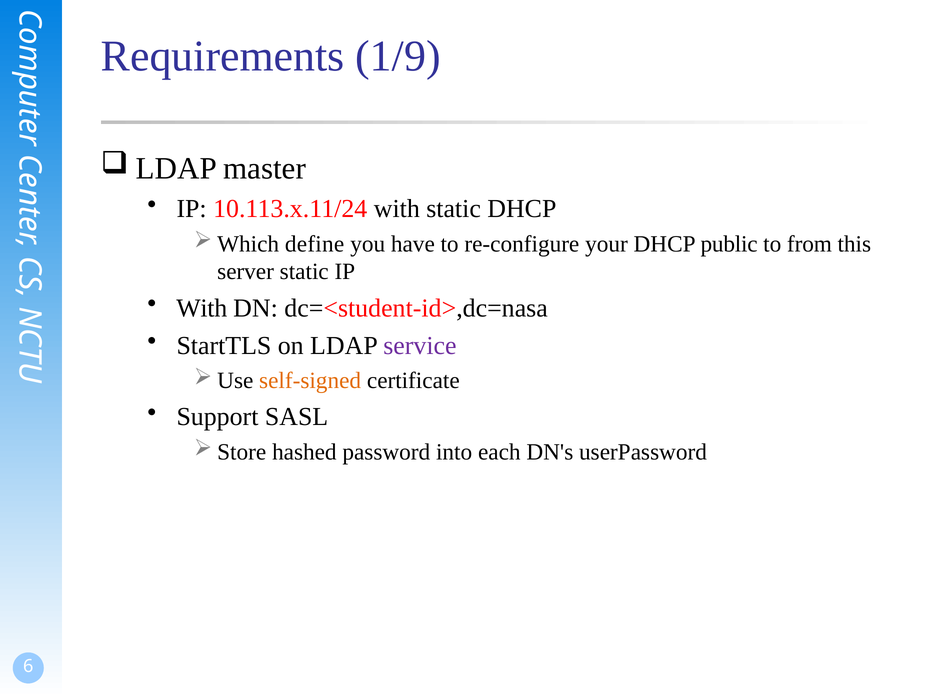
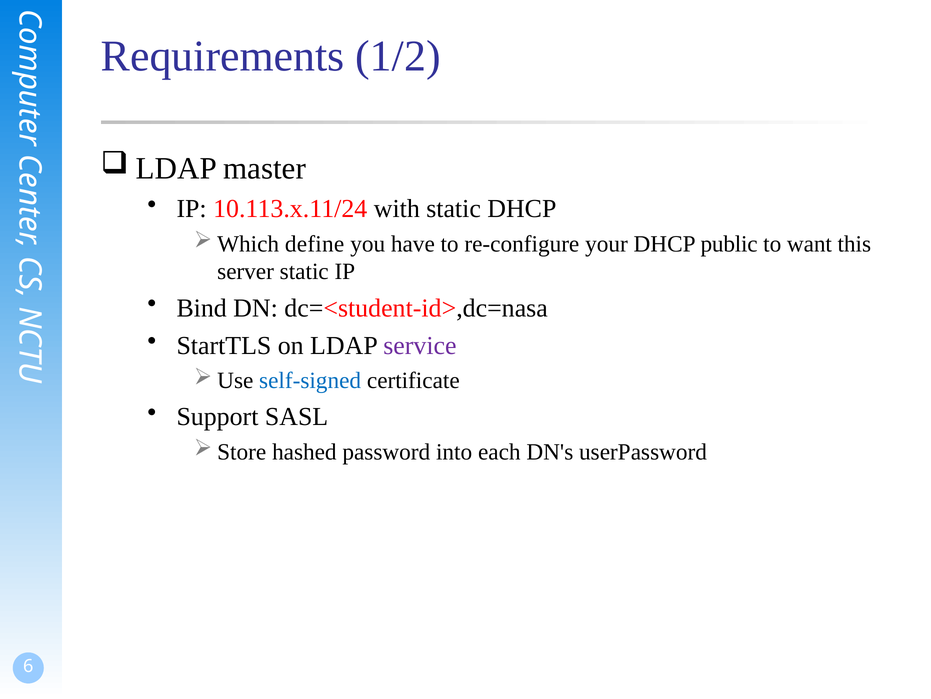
1/9: 1/9 -> 1/2 (398, 56)
from: from -> want (809, 244)
With: With -> Bind (202, 308)
self-signed colour: orange -> blue (310, 380)
